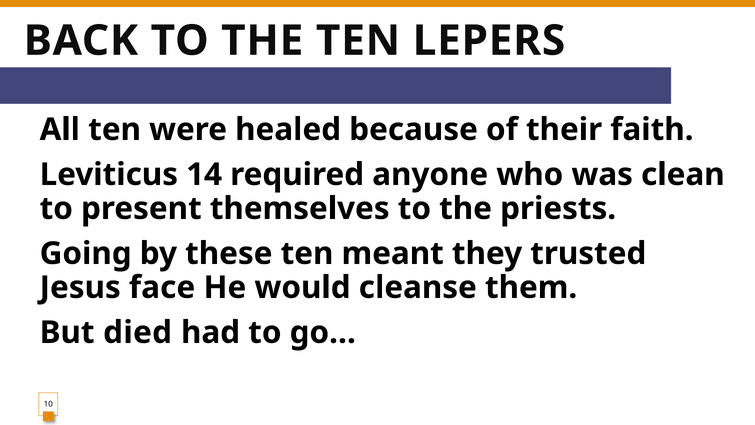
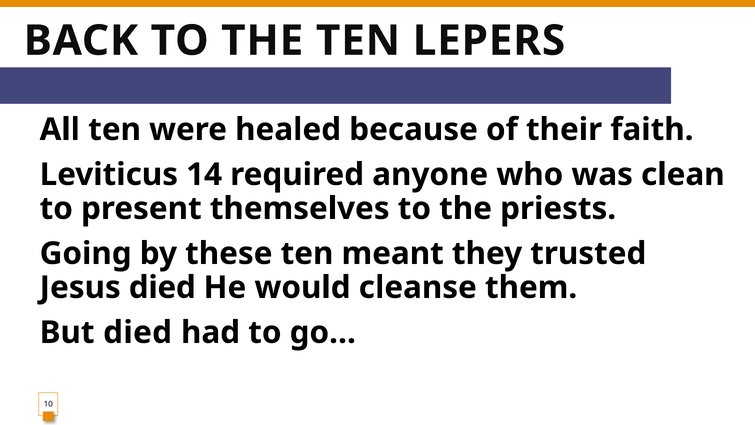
Jesus face: face -> died (162, 287)
